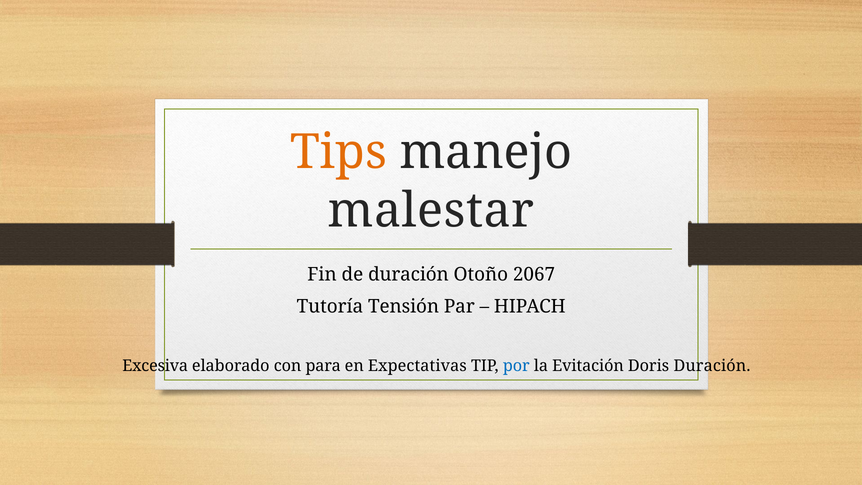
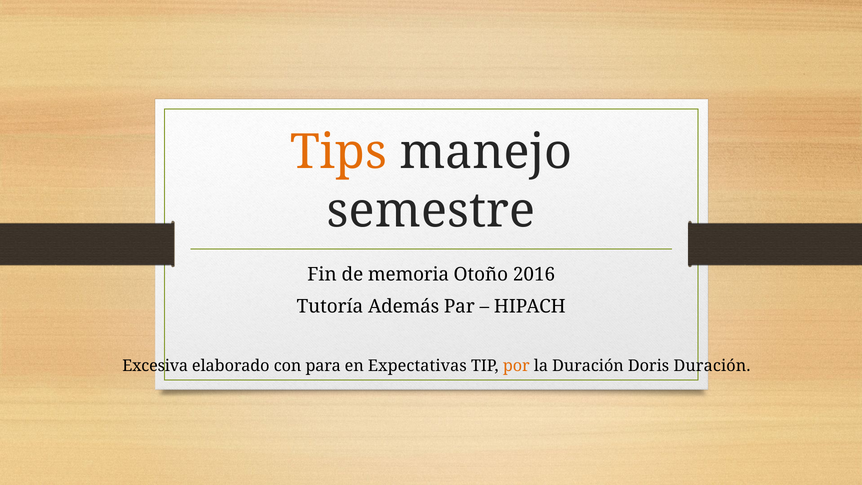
malestar: malestar -> semestre (431, 211)
de duración: duración -> memoria (408, 274)
2067: 2067 -> 2016 (534, 274)
Tensión: Tensión -> Además (404, 306)
por colour: blue -> orange (516, 366)
la Evitación: Evitación -> Duración (588, 366)
